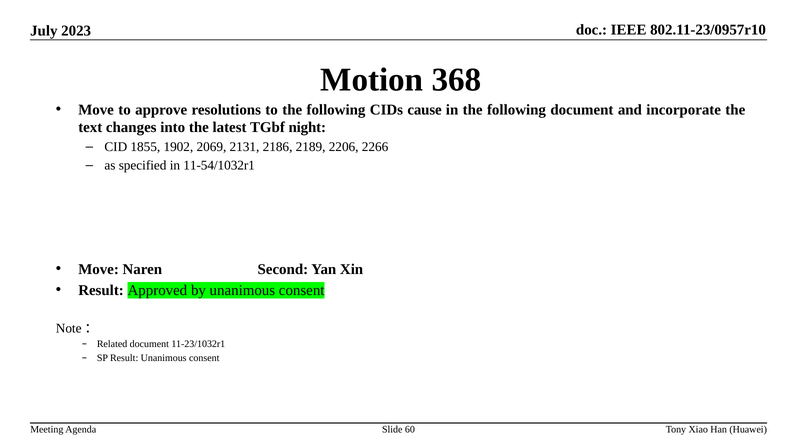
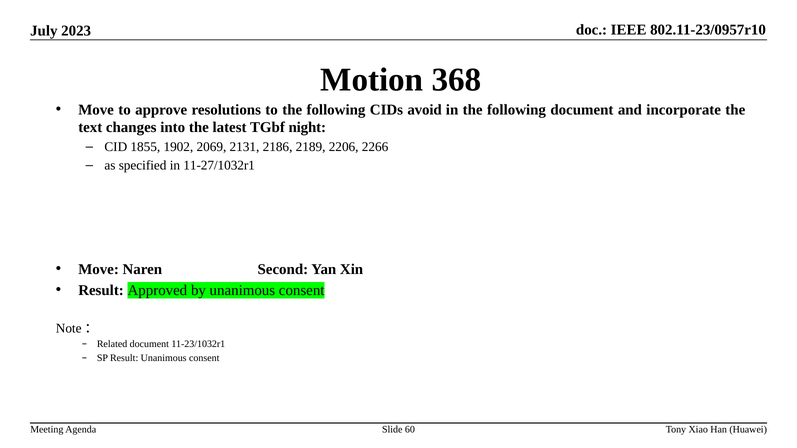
cause: cause -> avoid (425, 110)
11-54/1032r1: 11-54/1032r1 -> 11-27/1032r1 (219, 166)
